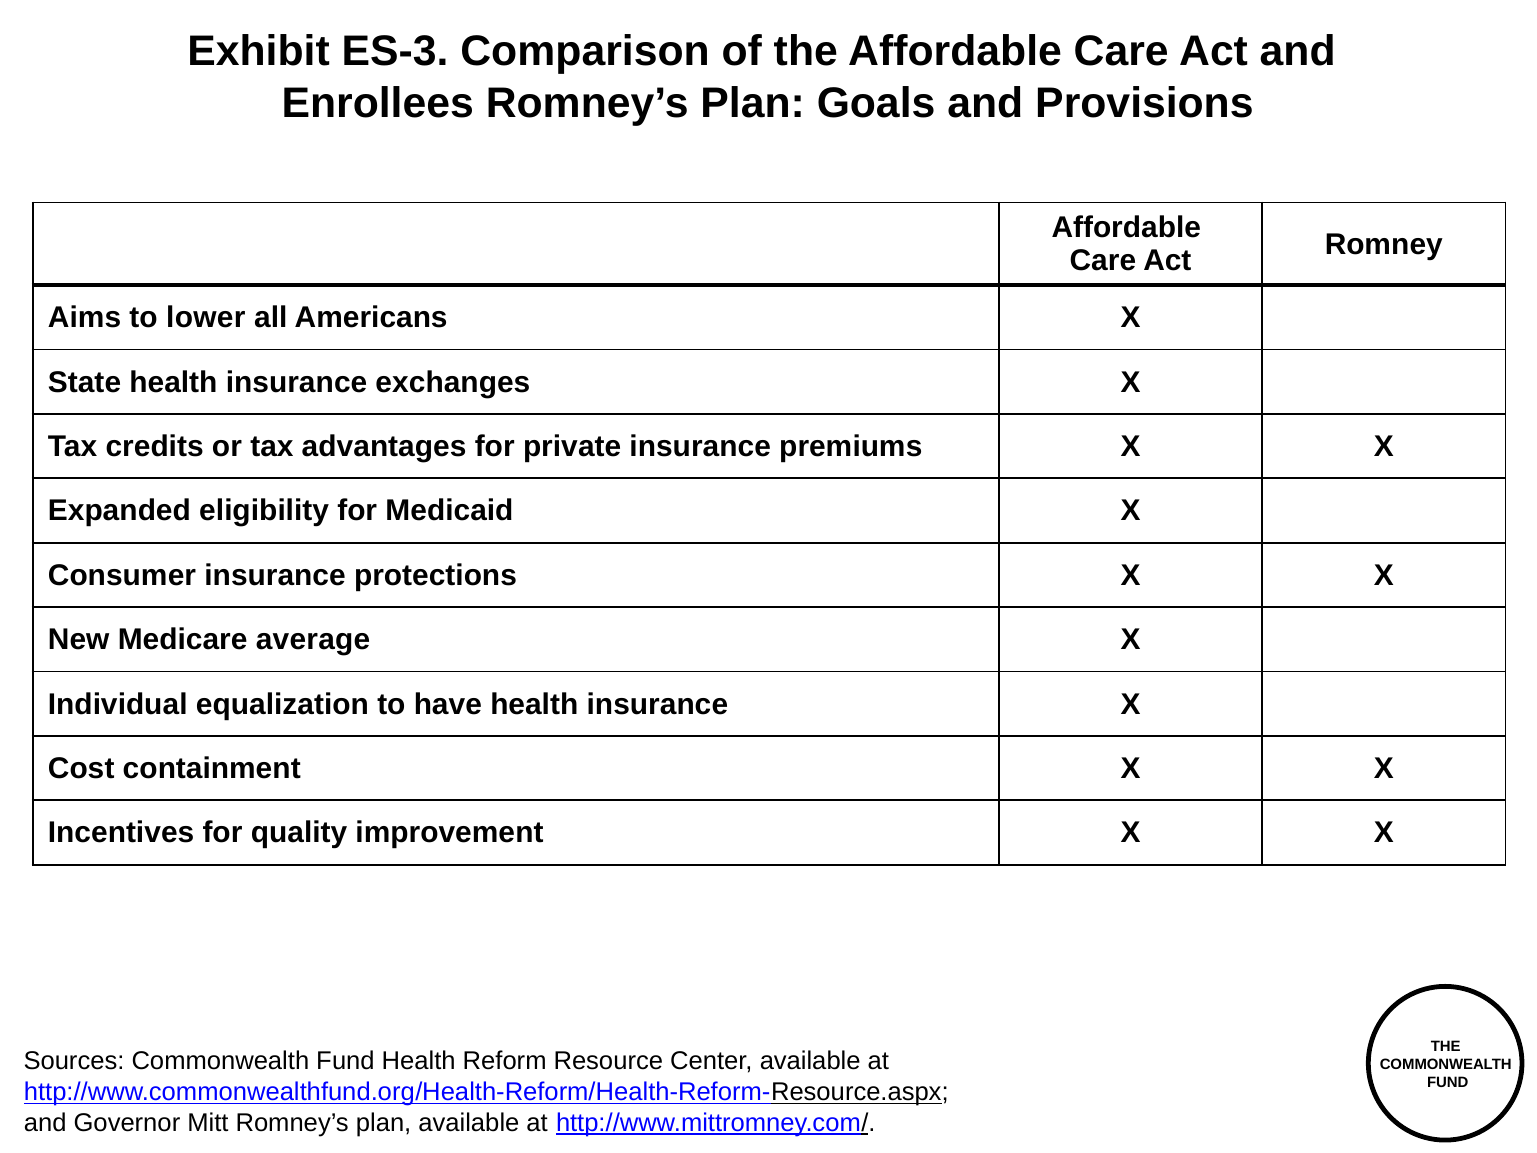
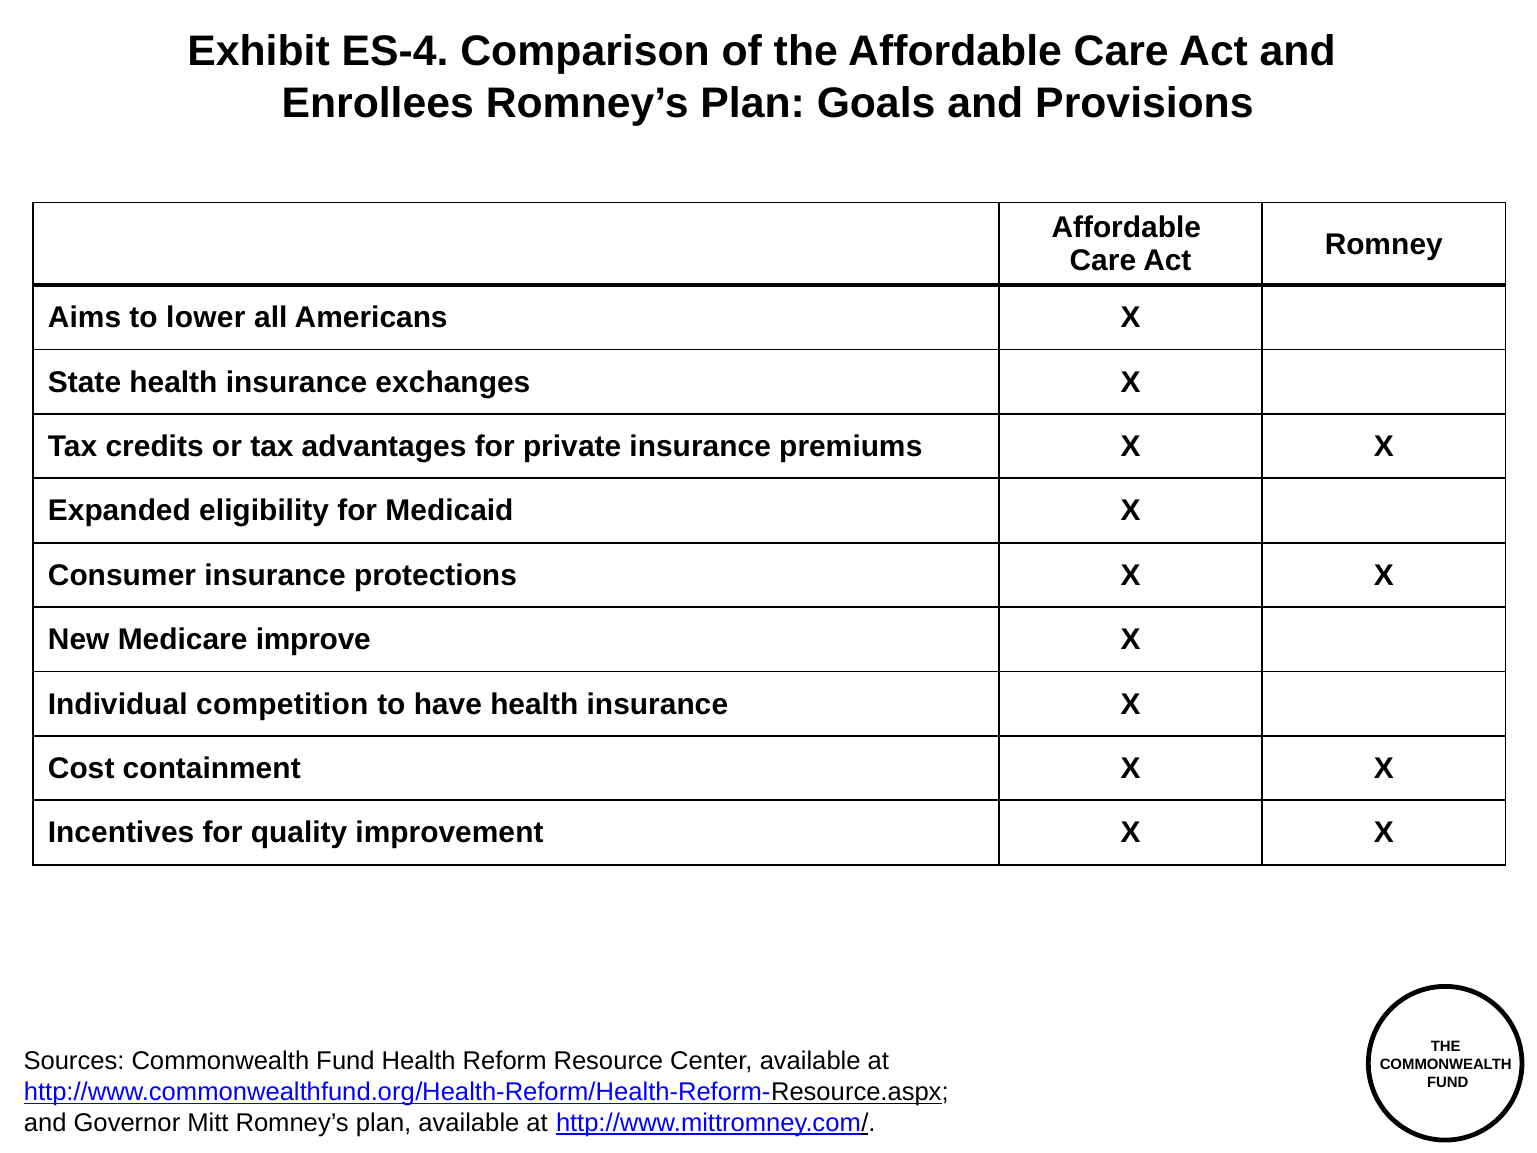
ES-3: ES-3 -> ES-4 (395, 52)
average: average -> improve (313, 640)
equalization: equalization -> competition (282, 704)
